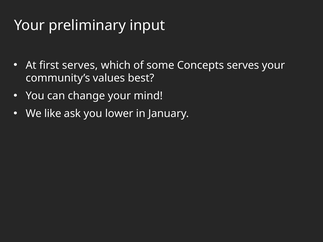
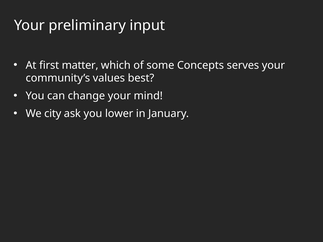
first serves: serves -> matter (80, 65)
like: like -> city (53, 114)
